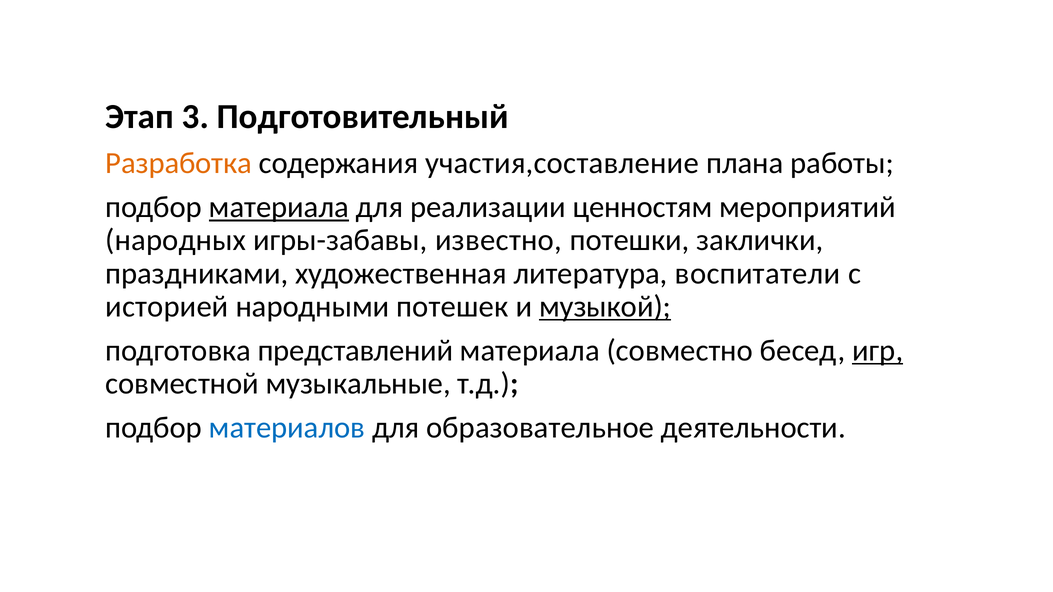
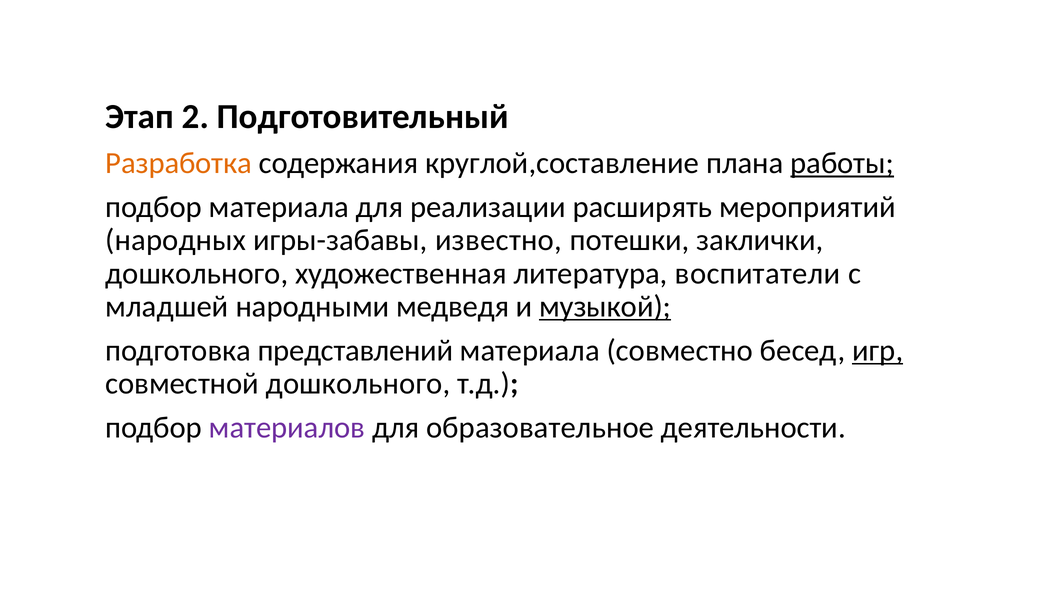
3: 3 -> 2 (195, 117)
участия,составление: участия,составление -> круглой,составление (562, 163)
работы underline: none -> present (842, 163)
материала underline: present -> none (279, 207)
ценностям: ценностям -> расширять (643, 207)
праздниками: праздниками -> дошкольного (197, 274)
историей: историей -> младшей (167, 307)
потешек: потешек -> медведя (453, 307)
совместной музыкальные: музыкальные -> дошкольного (358, 384)
материалов colour: blue -> purple (287, 428)
